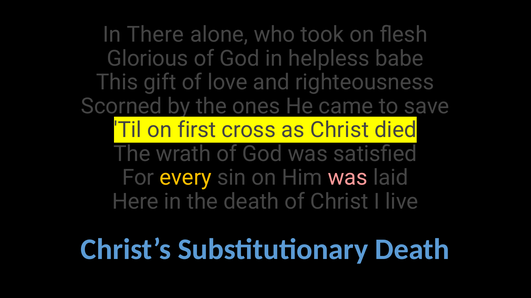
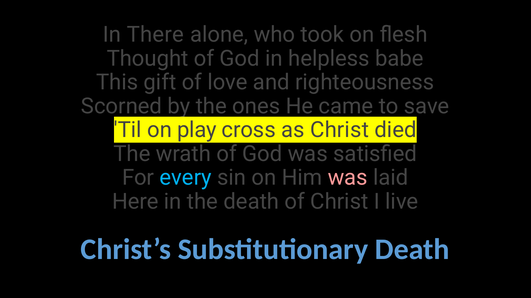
Glorious: Glorious -> Thought (148, 59)
first: first -> play (197, 130)
every colour: yellow -> light blue (186, 178)
